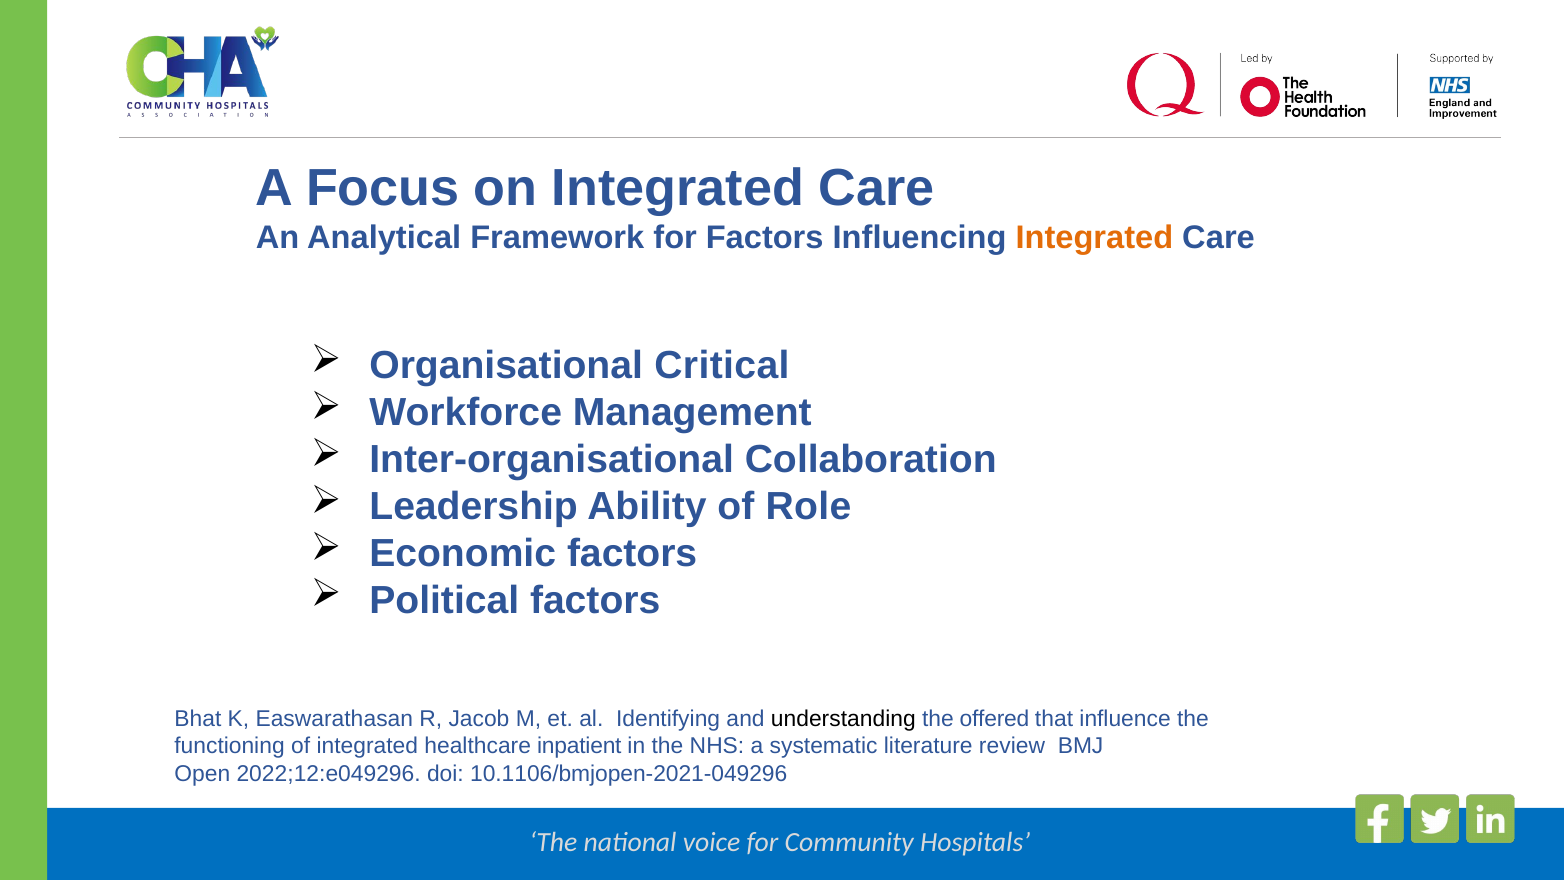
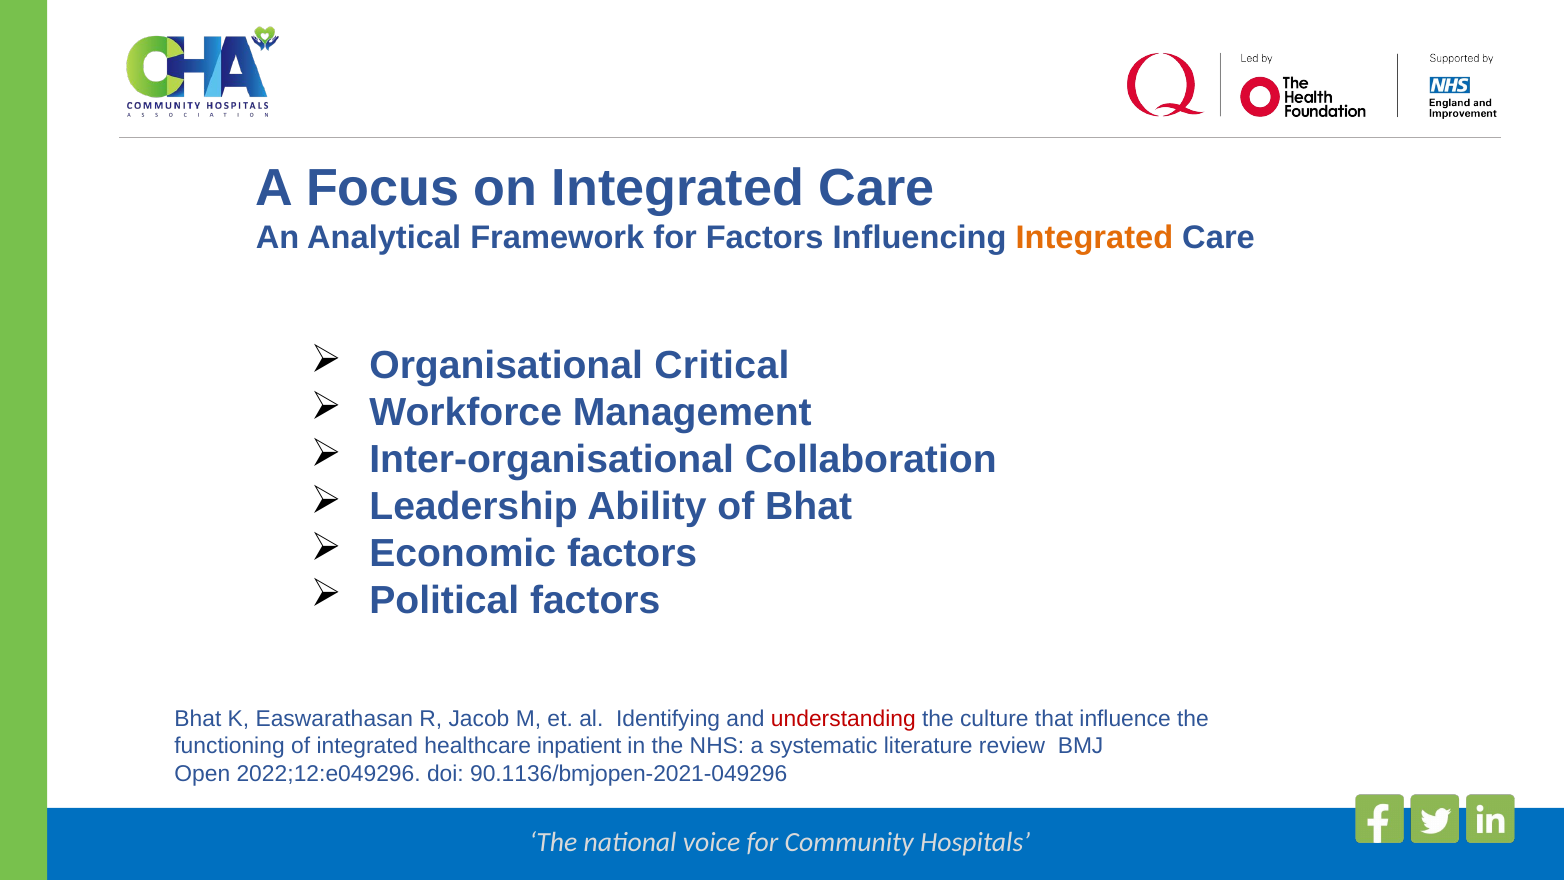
of Role: Role -> Bhat (809, 506)
understanding colour: black -> red (843, 719)
offered: offered -> culture (994, 719)
10.1106/bmjopen-2021-049296: 10.1106/bmjopen-2021-049296 -> 90.1136/bmjopen-2021-049296 (629, 773)
